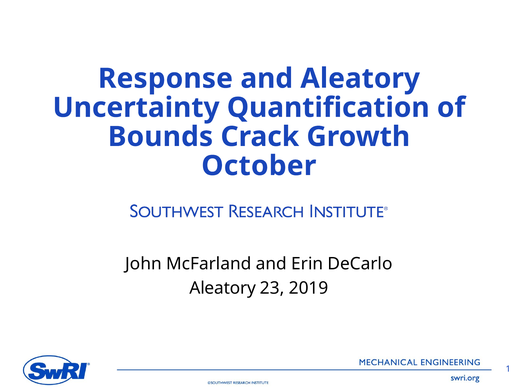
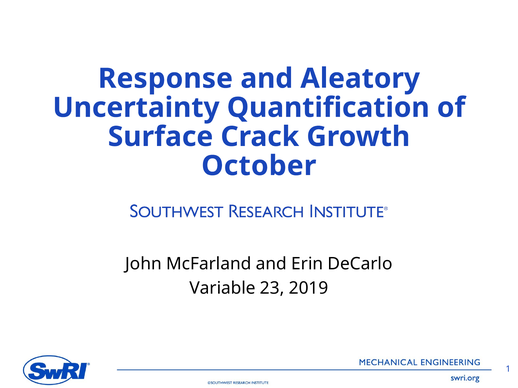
Bounds: Bounds -> Surface (160, 137)
Aleatory: Aleatory -> Variable (223, 288)
